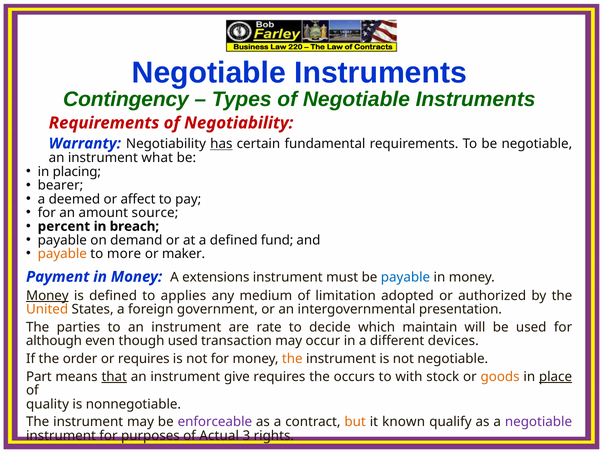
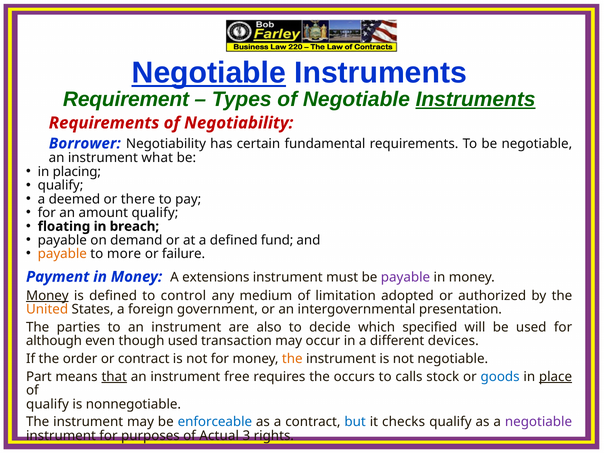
Negotiable underline: none -> present (209, 73)
Contingency: Contingency -> Requirement (126, 99)
Instruments underline: none -> present (476, 99)
Warranty: Warranty -> Borrower (85, 143)
has underline: present -> none (221, 144)
bearer: bearer -> qualify (61, 185)
affect: affect -> there (138, 199)
amount source: source -> qualify (155, 213)
percent: percent -> floating (64, 226)
maker: maker -> failure (184, 254)
payable colour: blue -> purple (405, 277)
applies: applies -> control (183, 296)
rate: rate -> also (269, 327)
maintain: maintain -> specified (430, 327)
or requires: requires -> contract (144, 359)
give: give -> free (237, 377)
with: with -> calls (409, 377)
goods colour: orange -> blue (500, 377)
quality: quality -> qualify (47, 404)
enforceable colour: purple -> blue (215, 422)
but colour: orange -> blue (355, 422)
known: known -> checks (404, 422)
